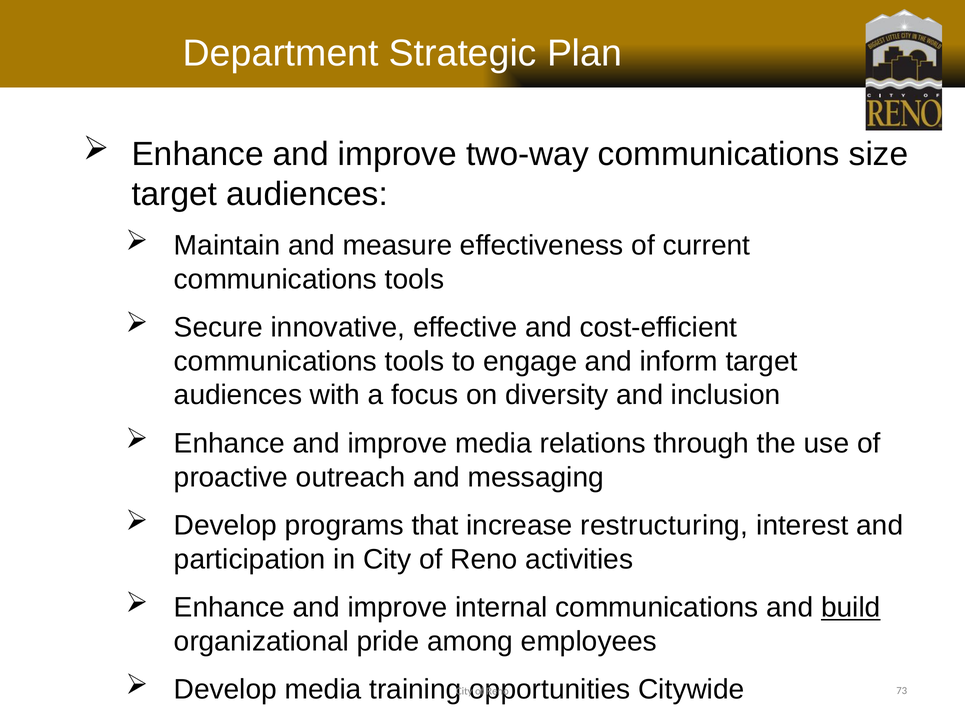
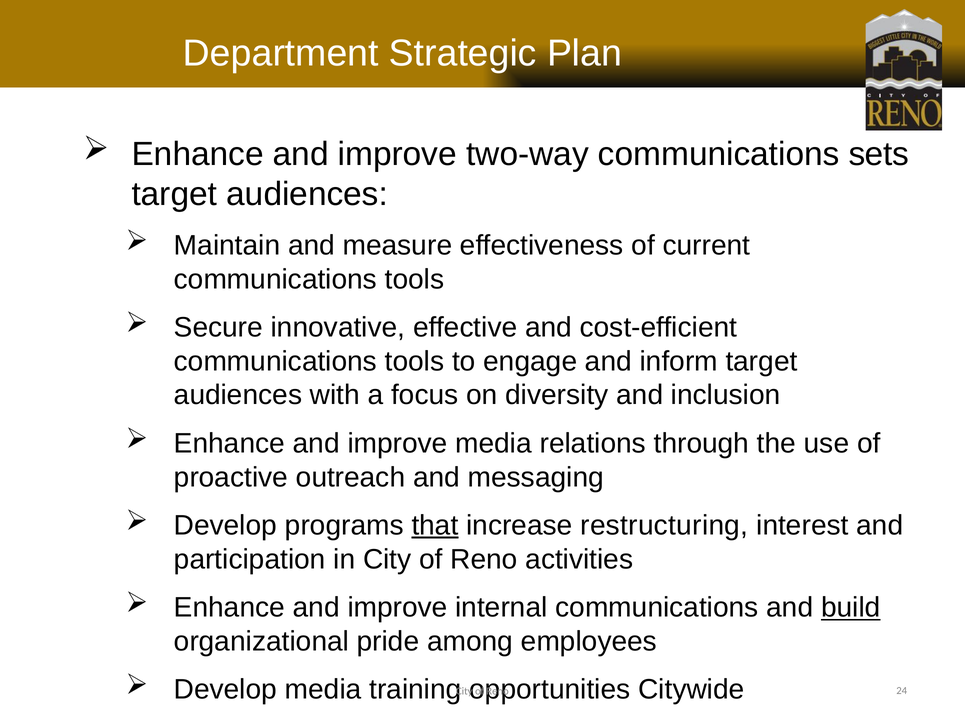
size: size -> sets (879, 154)
that underline: none -> present (435, 525)
73: 73 -> 24 (902, 691)
